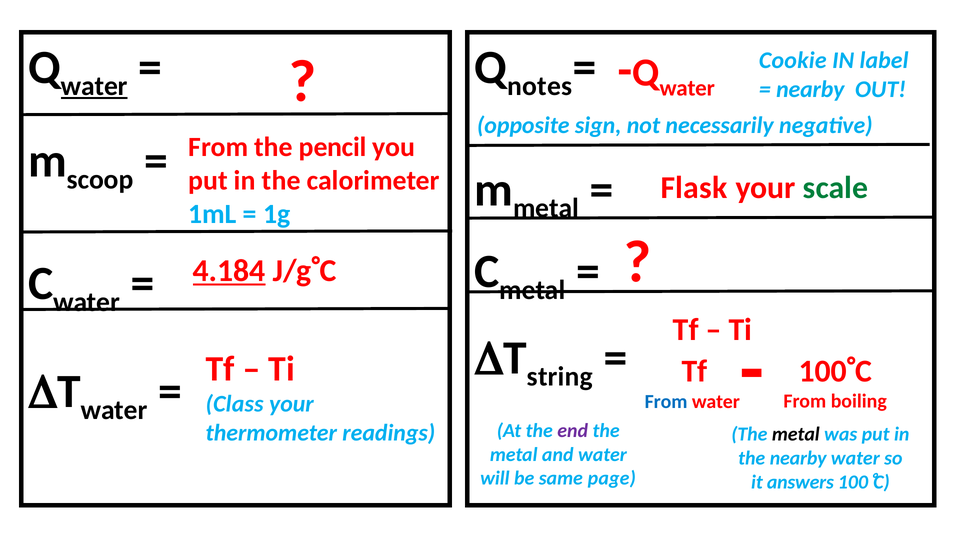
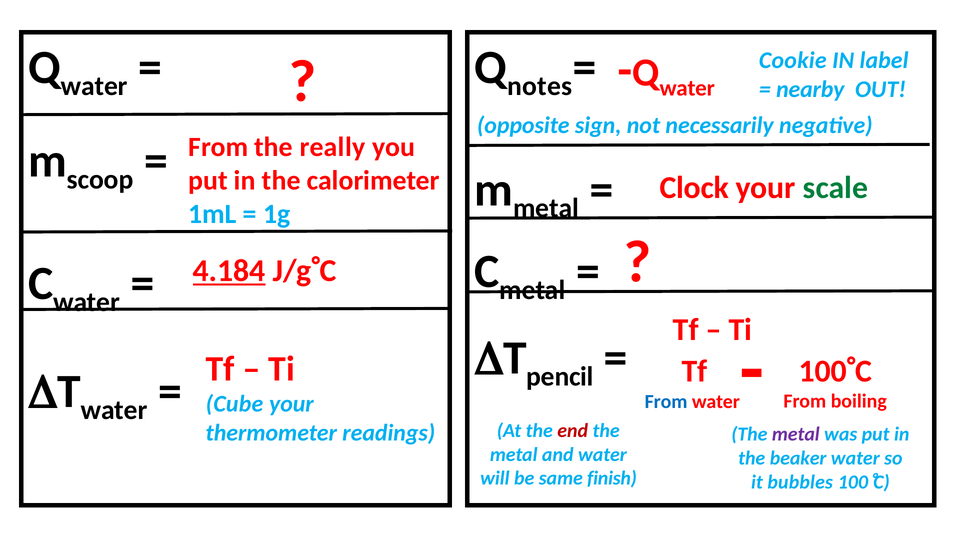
water underline: present -> none (94, 86)
pencil: pencil -> really (332, 147)
Flask: Flask -> Clock (694, 188)
string: string -> pencil (560, 377)
Class: Class -> Cube (235, 404)
end colour: purple -> red (573, 431)
metal colour: black -> purple (796, 434)
the nearby: nearby -> beaker (798, 458)
page: page -> finish (612, 478)
answers: answers -> bubbles (800, 482)
